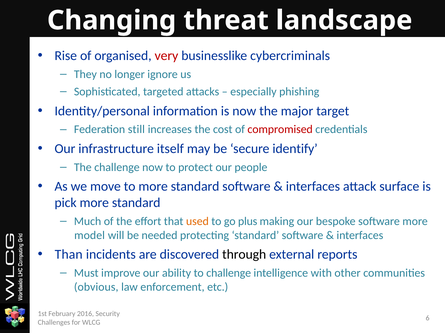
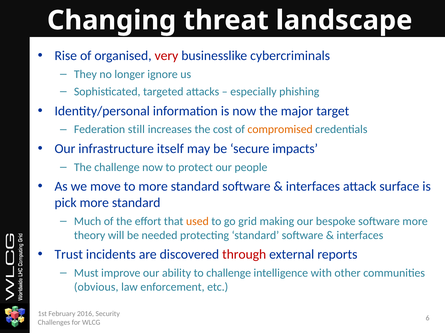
compromised colour: red -> orange (280, 130)
identify: identify -> impacts (295, 149)
plus: plus -> grid (248, 222)
model: model -> theory (90, 236)
Than: Than -> Trust (69, 255)
through colour: black -> red (244, 255)
